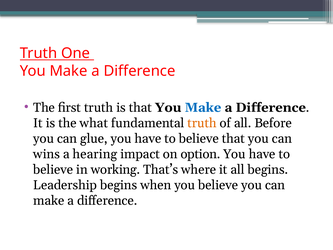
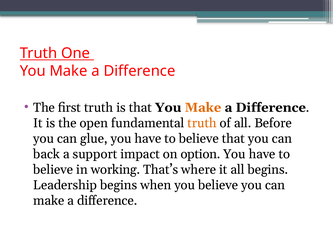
Make colour: blue -> orange (203, 107)
what: what -> open (94, 123)
wins: wins -> back (47, 154)
hearing: hearing -> support (95, 154)
